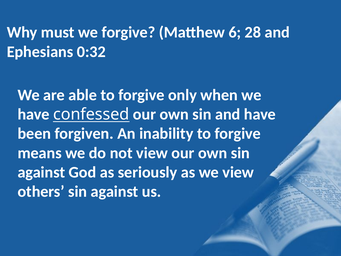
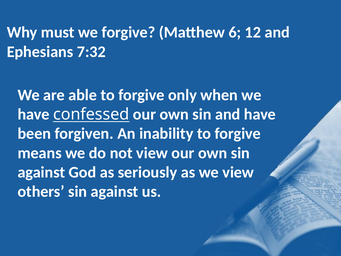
28: 28 -> 12 (253, 32)
0:32: 0:32 -> 7:32 (91, 52)
